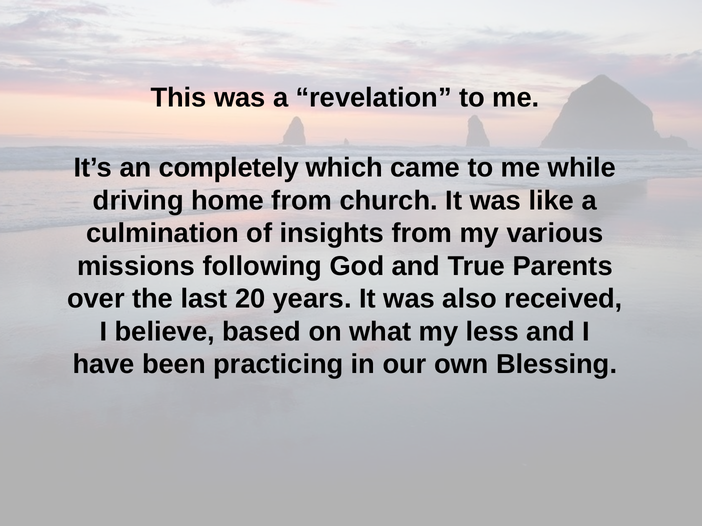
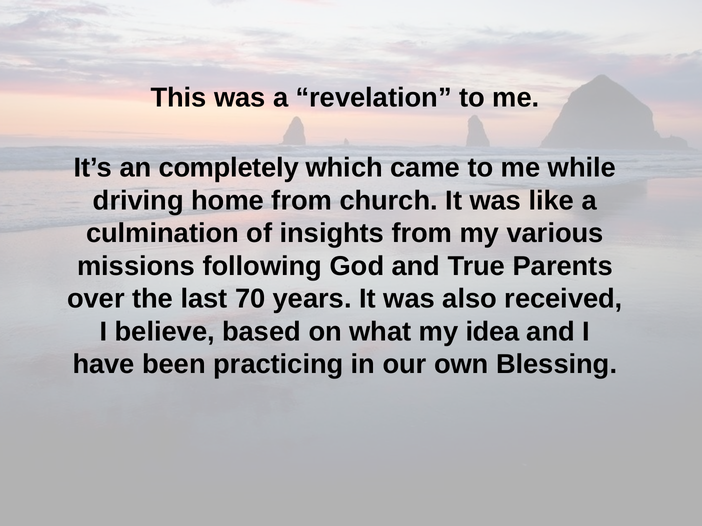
20: 20 -> 70 (250, 299)
less: less -> idea (492, 332)
